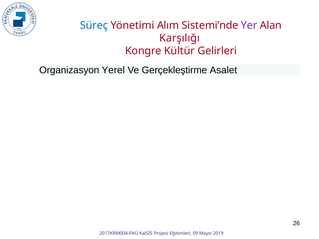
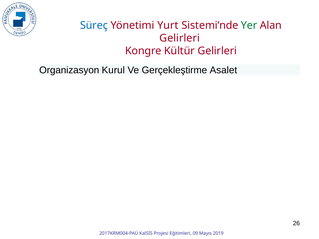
Alım: Alım -> Yurt (168, 25)
Yer colour: purple -> green (249, 25)
Karşılığı: Karşılığı -> Gelirleri (180, 38)
Yerel: Yerel -> Kurul (113, 70)
